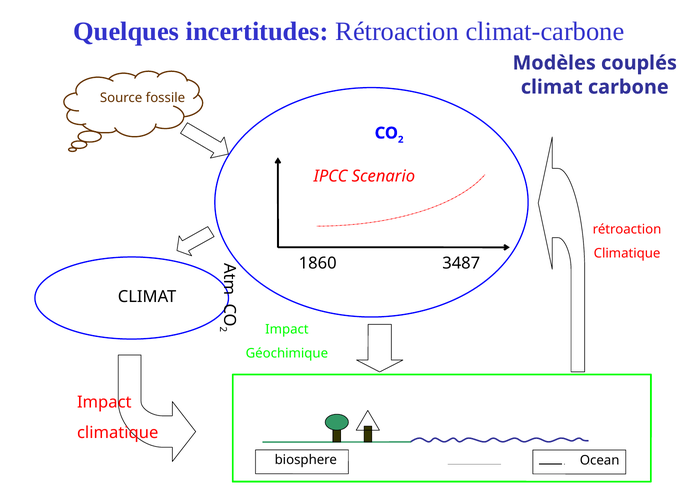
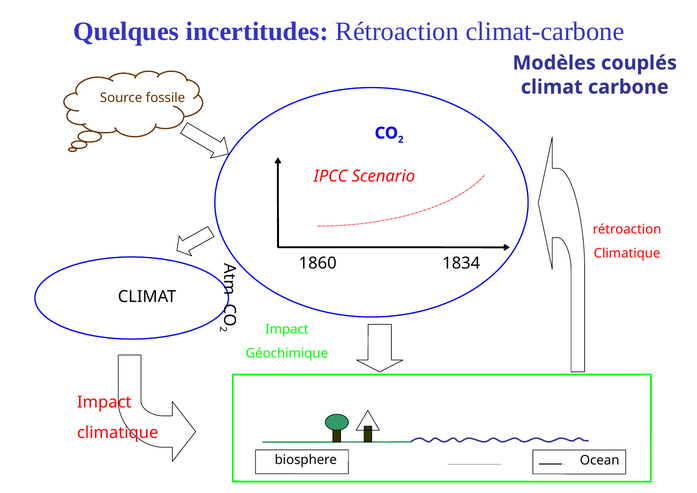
3487: 3487 -> 1834 (461, 263)
